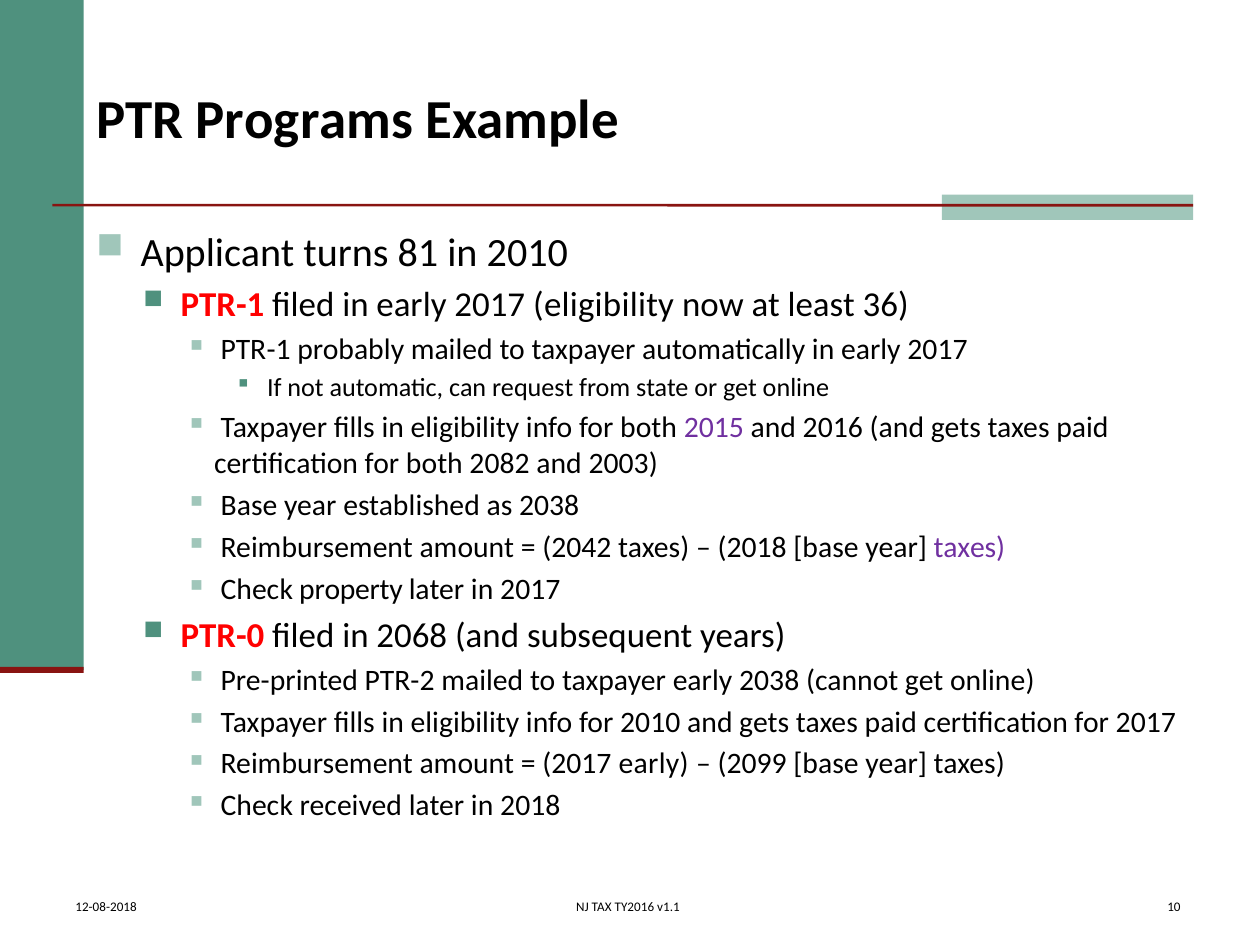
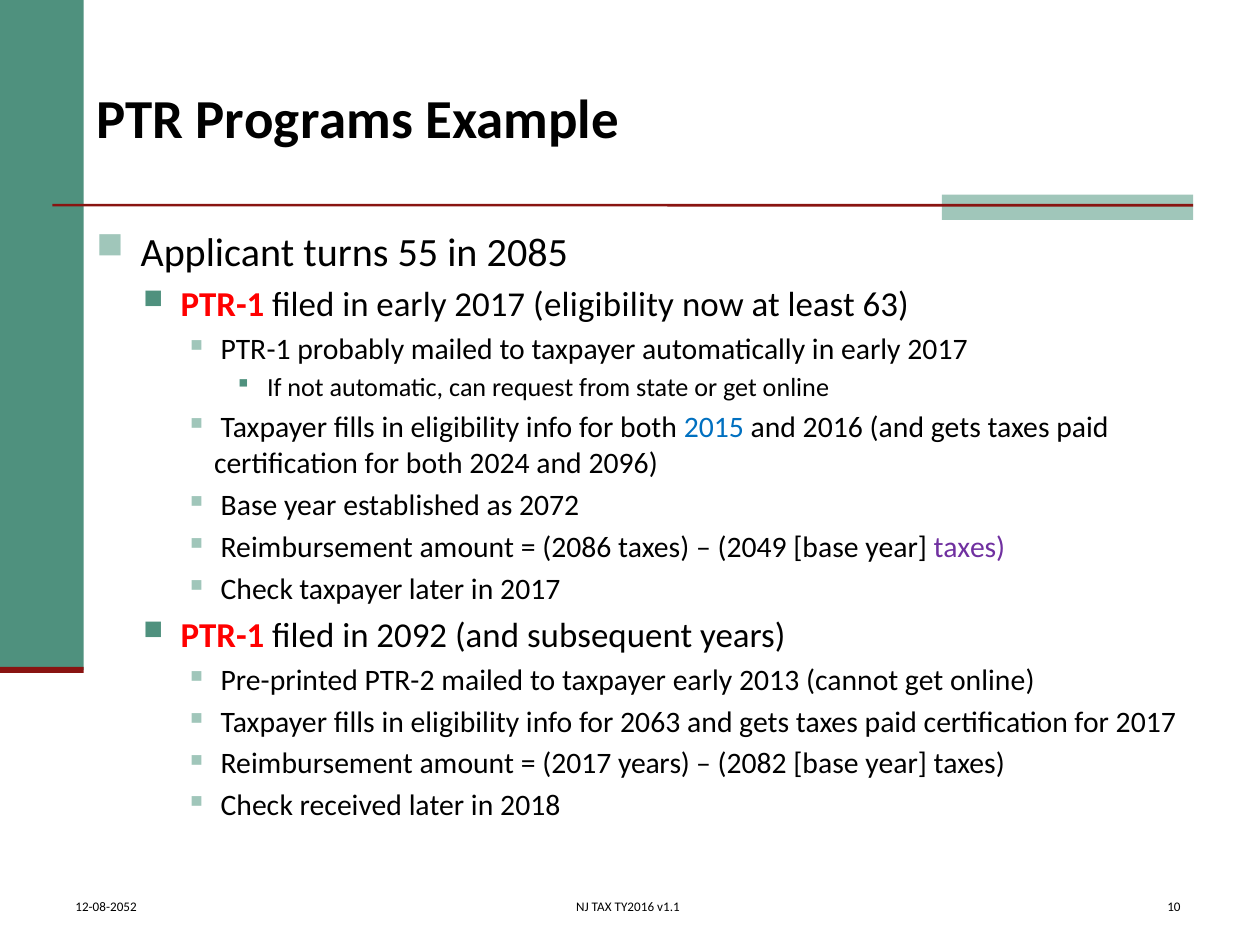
81: 81 -> 55 (418, 253)
in 2010: 2010 -> 2085 (527, 253)
36: 36 -> 63 (886, 305)
2015 colour: purple -> blue (714, 428)
2082: 2082 -> 2024 (500, 464)
2003: 2003 -> 2096 (623, 464)
as 2038: 2038 -> 2072 (549, 506)
2042: 2042 -> 2086 (577, 547)
2018: 2018 -> 2049 (752, 547)
Check property: property -> taxpayer (351, 589)
PTR-0: PTR-0 -> PTR-1 (222, 636)
2068: 2068 -> 2092 (412, 636)
early 2038: 2038 -> 2013 (769, 680)
for 2010: 2010 -> 2063 (650, 722)
2017 early: early -> years (654, 764)
2099: 2099 -> 2082 (752, 764)
12-08-2018: 12-08-2018 -> 12-08-2052 (106, 907)
